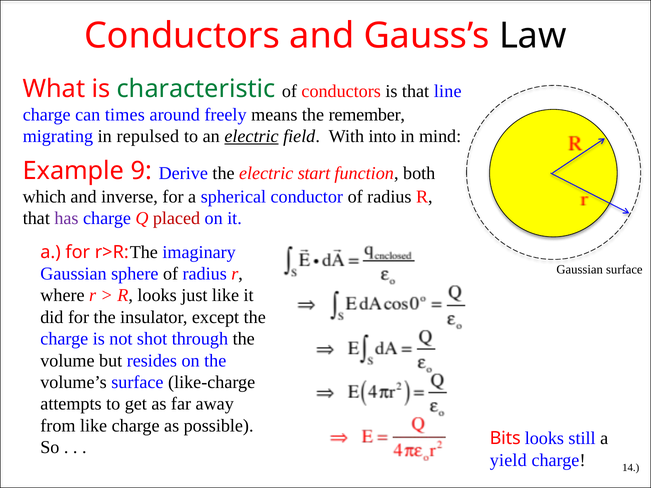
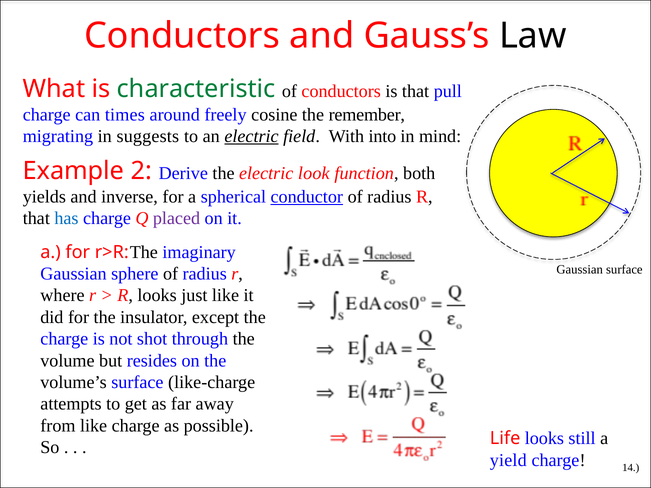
line: line -> pull (448, 92)
means: means -> cosine (274, 115)
repulsed: repulsed -> suggests (148, 136)
9: 9 -> 2 (141, 171)
start: start -> look (314, 174)
which: which -> yields (44, 197)
conductor underline: none -> present (307, 197)
has colour: purple -> blue (66, 218)
placed colour: red -> purple (176, 218)
Bits: Bits -> Life (505, 439)
